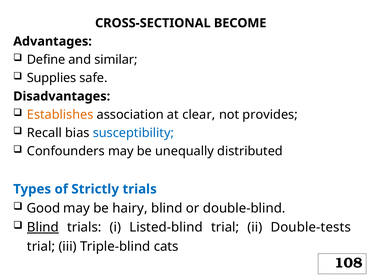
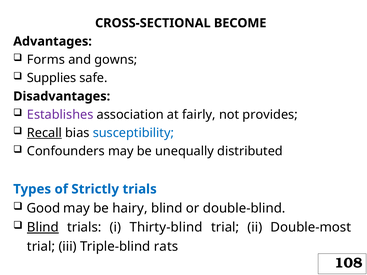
Define: Define -> Forms (46, 60)
similar: similar -> gowns (116, 60)
Establishes colour: orange -> purple (60, 115)
clear: clear -> fairly (199, 115)
Recall underline: none -> present (44, 133)
Listed-blind: Listed-blind -> Thirty-blind (166, 228)
Double-tests: Double-tests -> Double-most (311, 228)
cats: cats -> rats (166, 247)
